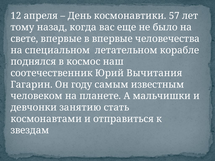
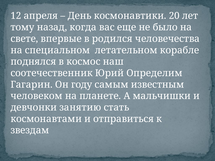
57: 57 -> 20 (174, 16)
в впервые: впервые -> родился (112, 39)
Вычитания: Вычитания -> Определим (154, 73)
